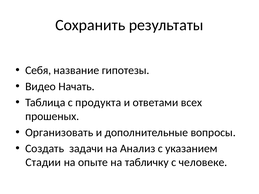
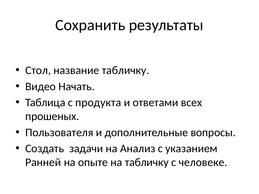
Себя: Себя -> Стол (38, 70)
название гипотезы: гипотезы -> табличку (126, 70)
Организовать: Организовать -> Пользователя (59, 133)
Стадии: Стадии -> Ранней (43, 163)
